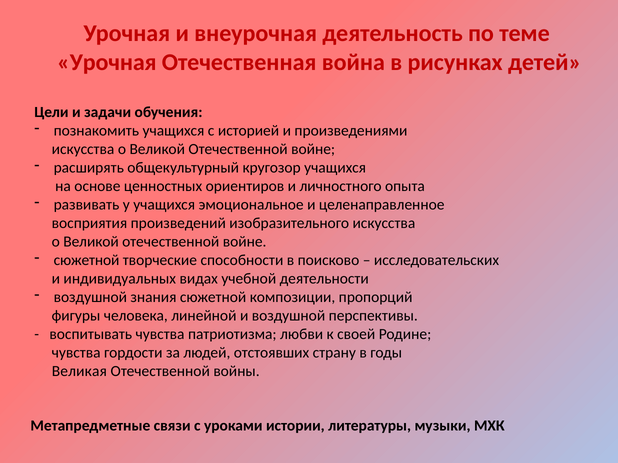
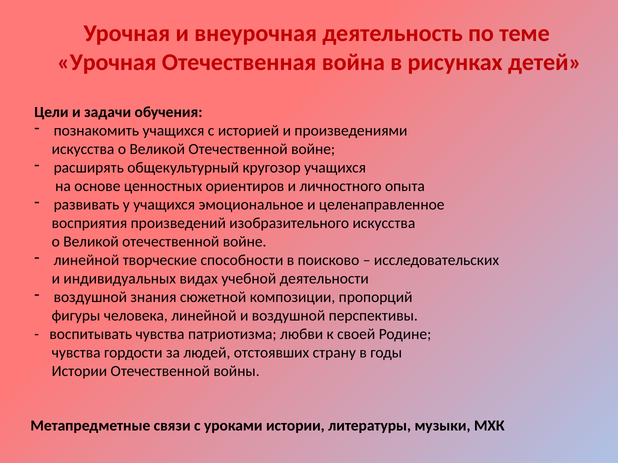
сюжетной: сюжетной -> линейной (86, 260)
Великая: Великая -> Истории (79, 372)
